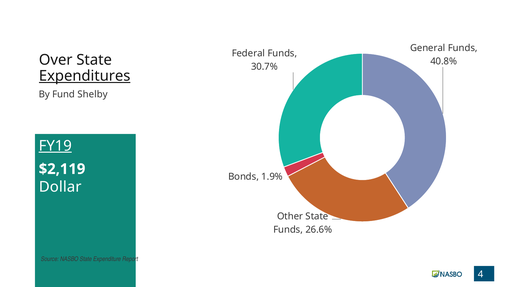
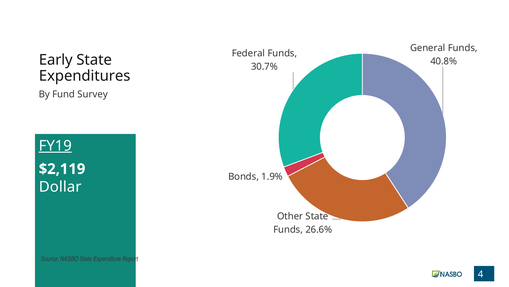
Over: Over -> Early (56, 60)
Expenditures underline: present -> none (85, 76)
Shelby: Shelby -> Survey (93, 94)
